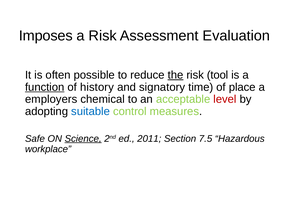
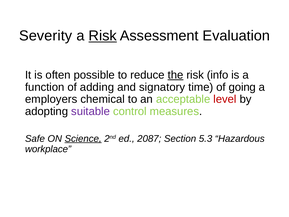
Imposes: Imposes -> Severity (46, 36)
Risk underline: none -> present (103, 36)
tool: tool -> info (218, 75)
function underline: present -> none (45, 87)
history: history -> adding (97, 87)
place: place -> going (242, 87)
suitable colour: blue -> purple (91, 111)
2011: 2011 -> 2087 (149, 138)
7.5: 7.5 -> 5.3 (206, 138)
